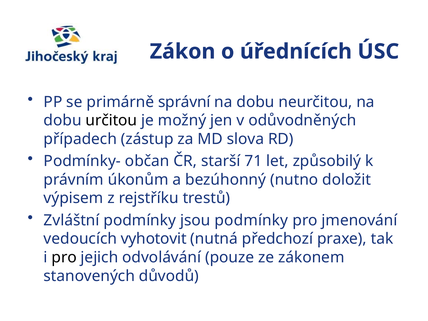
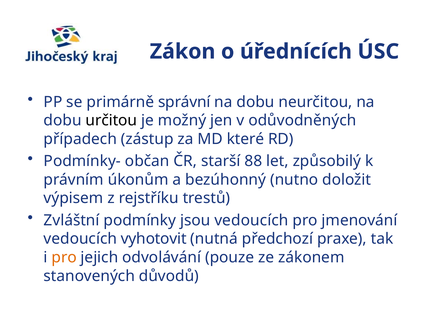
slova: slova -> které (245, 139)
71: 71 -> 88 (253, 161)
jsou podmínky: podmínky -> vedoucích (251, 220)
pro colour: black -> orange (64, 257)
